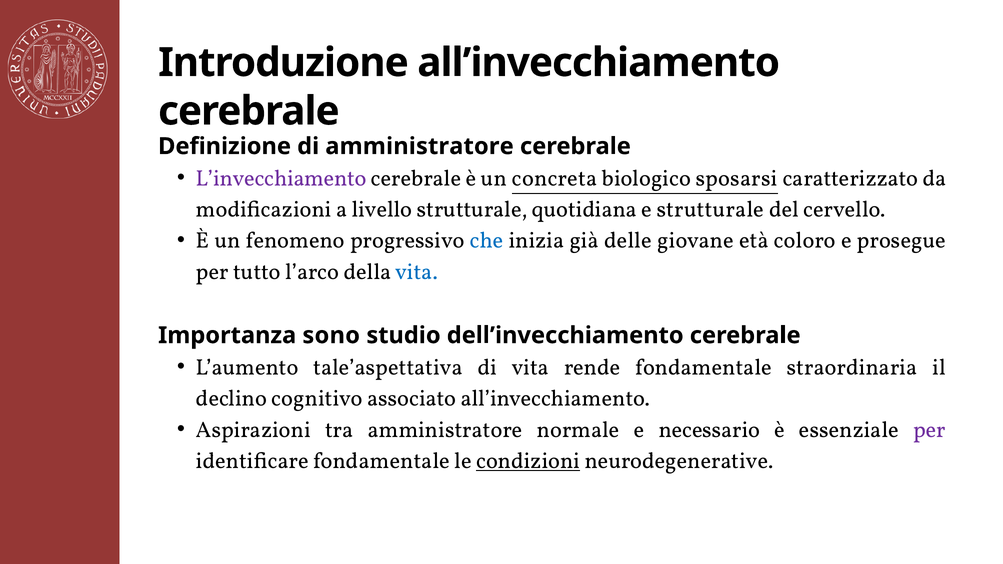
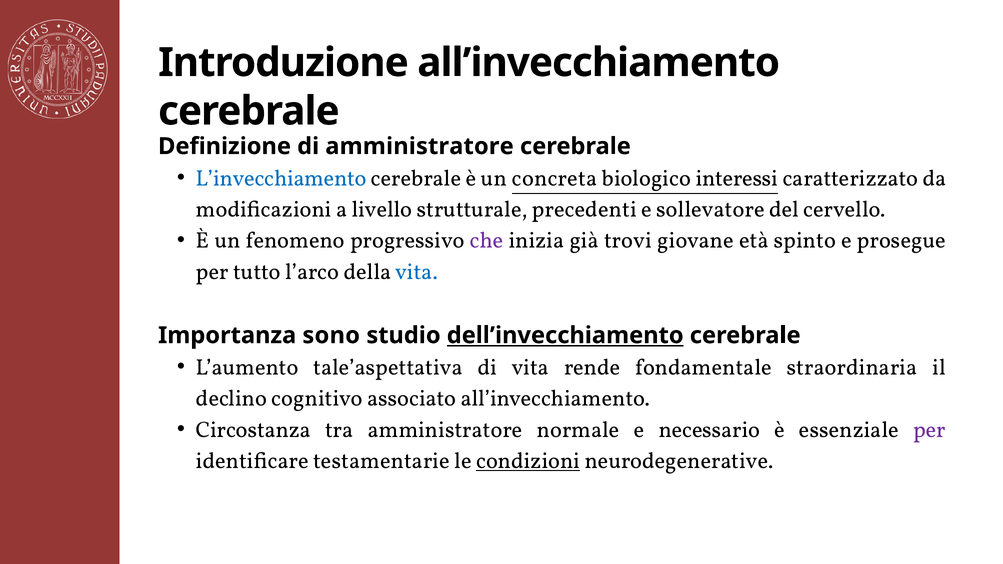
L’invecchiamento colour: purple -> blue (281, 178)
sposarsi: sposarsi -> interessi (737, 178)
quotidiana: quotidiana -> precedenti (584, 209)
e strutturale: strutturale -> sollevatore (710, 209)
che colour: blue -> purple (487, 241)
delle: delle -> trovi (628, 241)
coloro: coloro -> spinto (805, 241)
dell’invecchiamento underline: none -> present (565, 335)
Aspirazioni: Aspirazioni -> Circostanza (253, 430)
identificare fondamentale: fondamentale -> testamentarie (381, 461)
